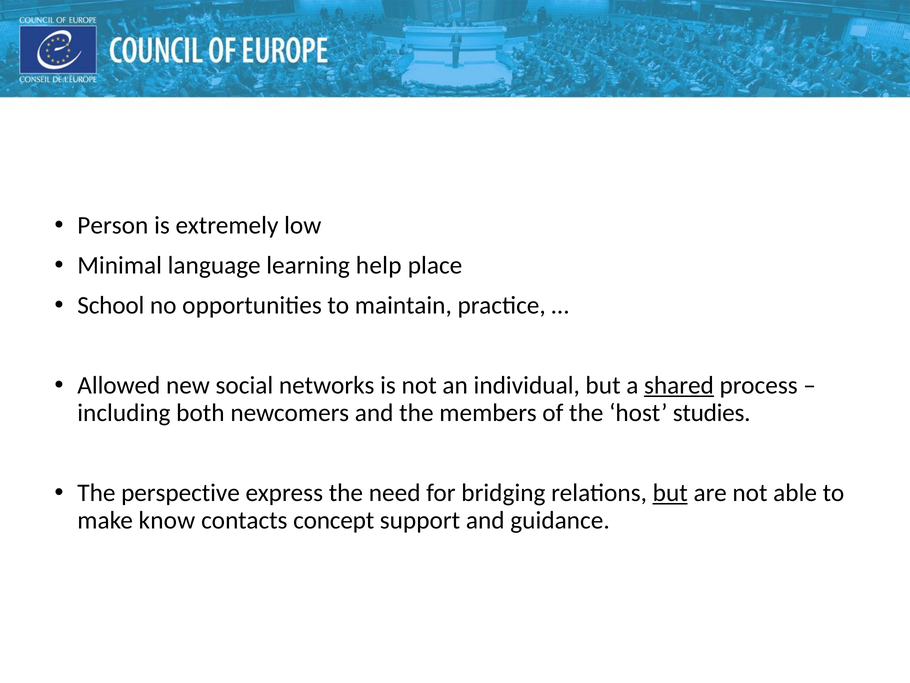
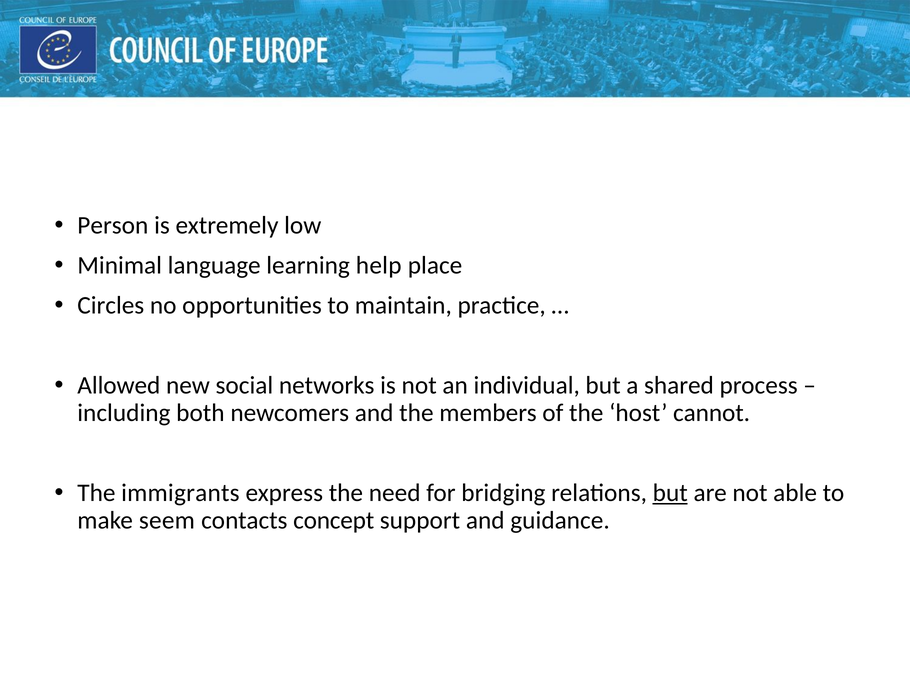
School: School -> Circles (111, 305)
shared underline: present -> none (679, 385)
studies: studies -> cannot (712, 412)
perspective: perspective -> immigrants (180, 492)
know: know -> seem (167, 520)
